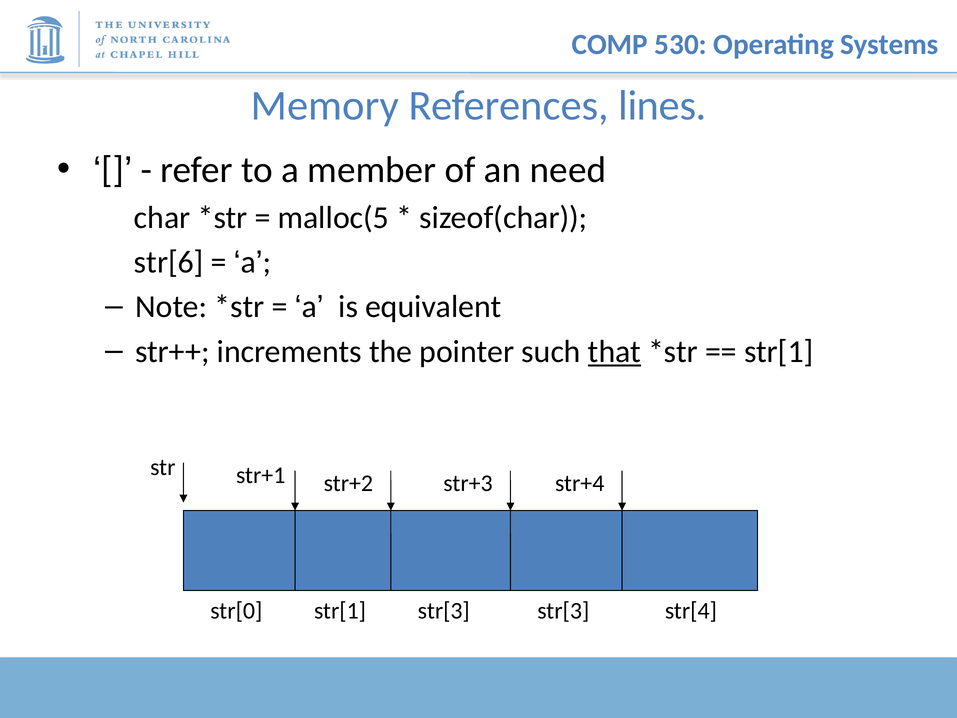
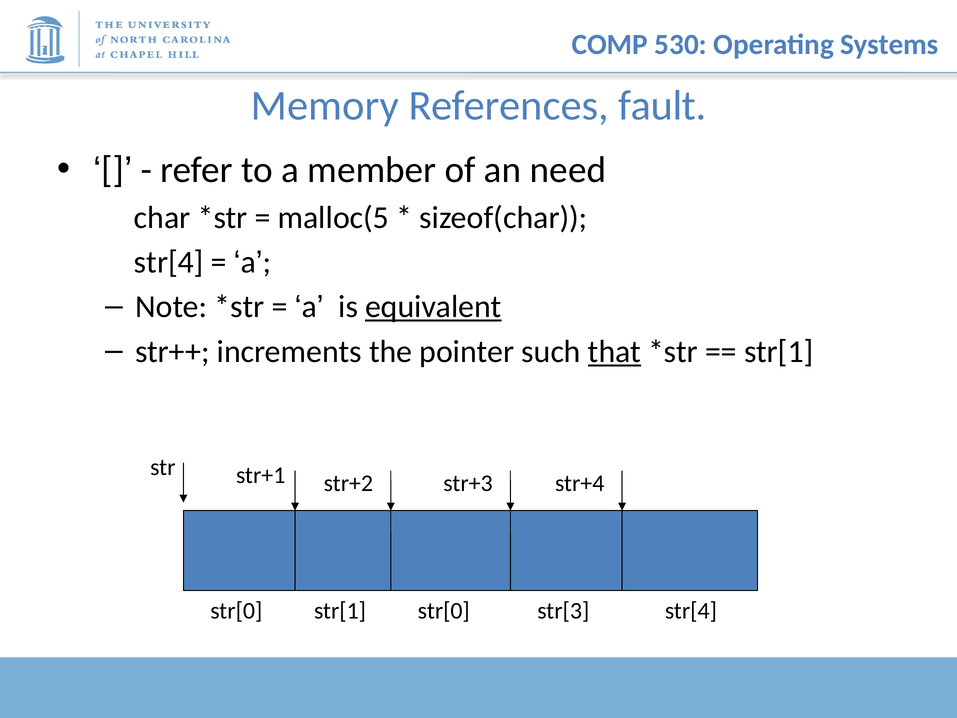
lines: lines -> fault (662, 106)
str[6: str[6 -> str[4 (169, 262)
equivalent underline: none -> present (433, 307)
str[1 str[3: str[3 -> str[0 (444, 611)
